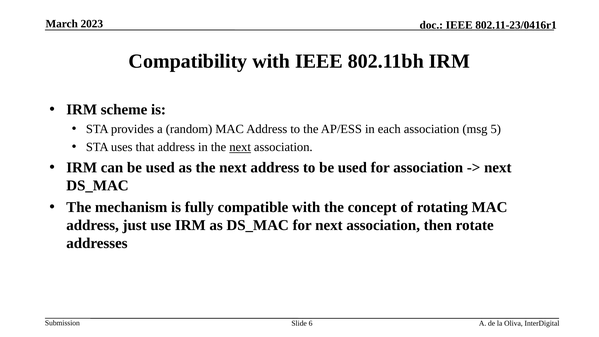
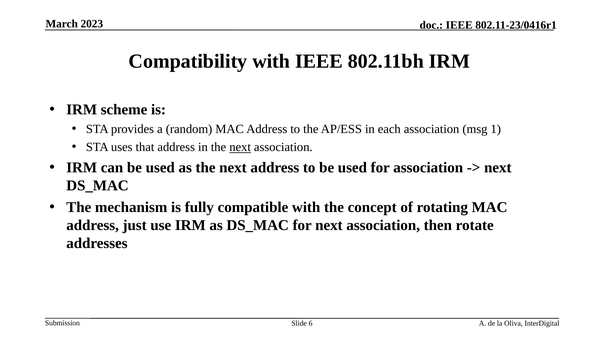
5: 5 -> 1 (496, 129)
